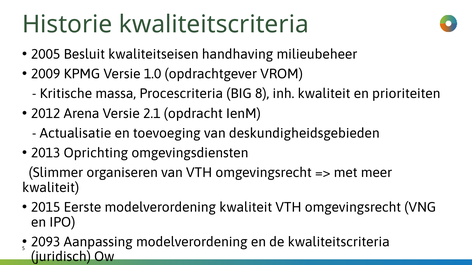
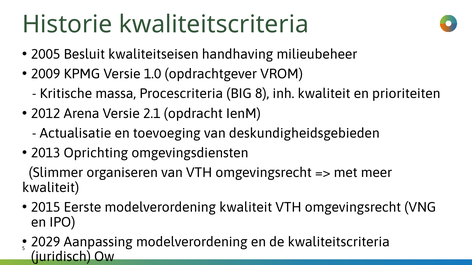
2093: 2093 -> 2029 (46, 242)
